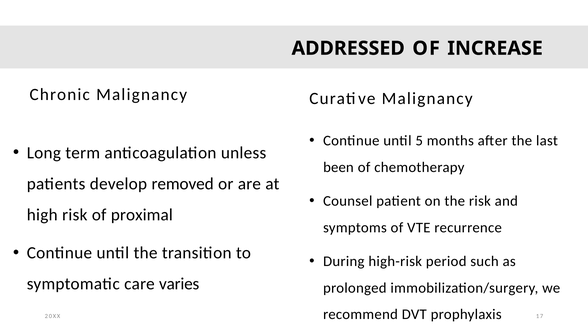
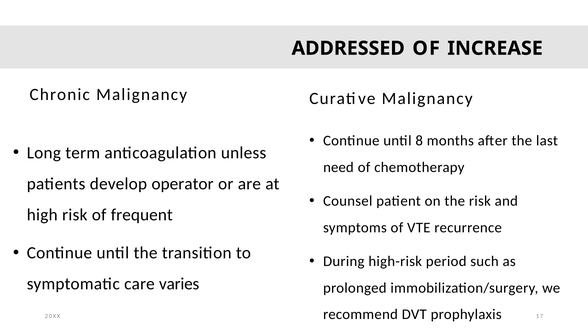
5: 5 -> 8 (419, 141)
been: been -> need (338, 167)
removed: removed -> operator (183, 184)
proximal: proximal -> frequent (142, 215)
